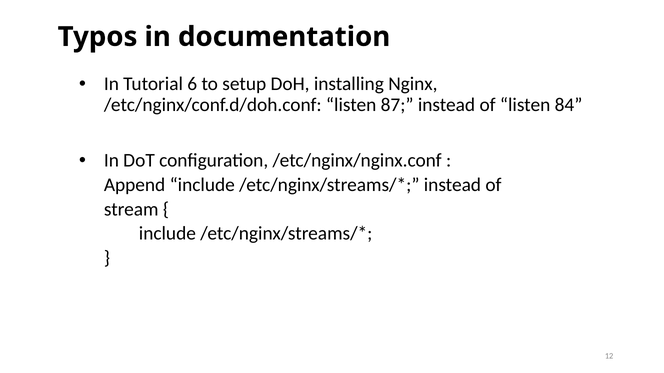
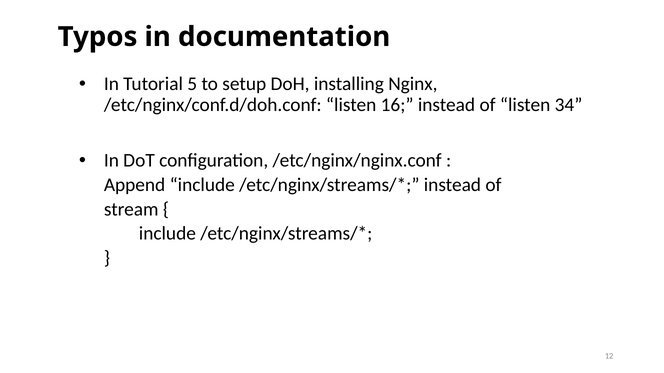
6: 6 -> 5 (192, 84)
87: 87 -> 16 (397, 105)
84: 84 -> 34 (569, 105)
